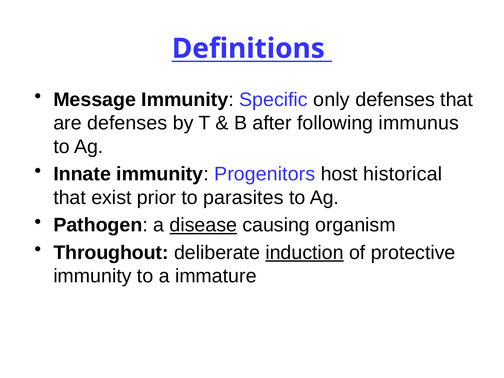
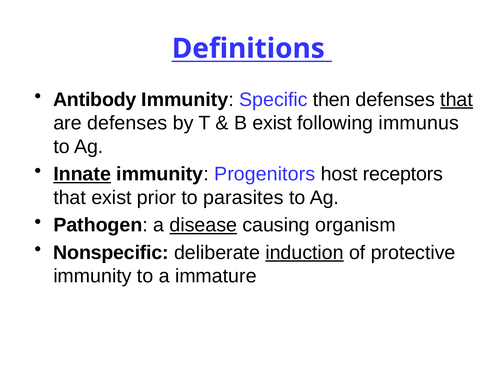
Message: Message -> Antibody (95, 100)
only: only -> then (332, 100)
that underline: none -> present (457, 100)
B after: after -> exist (272, 123)
Innate underline: none -> present (82, 174)
historical: historical -> receptors (403, 174)
Throughout: Throughout -> Nonspecific (111, 253)
